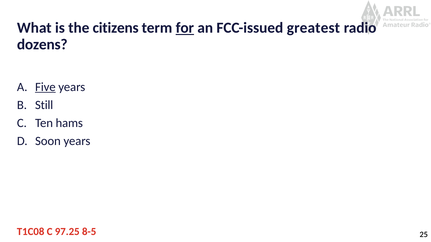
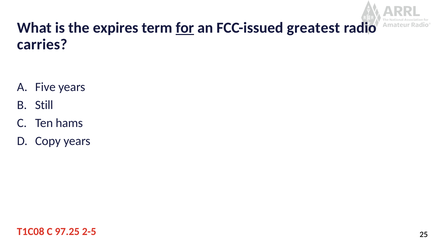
citizens: citizens -> expires (116, 28)
dozens: dozens -> carries (42, 44)
Five underline: present -> none (45, 87)
Soon: Soon -> Copy (48, 141)
8-5: 8-5 -> 2-5 (89, 232)
